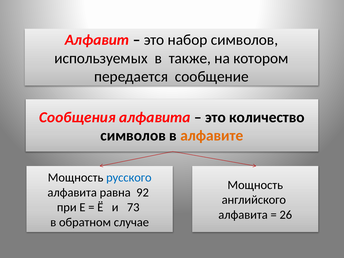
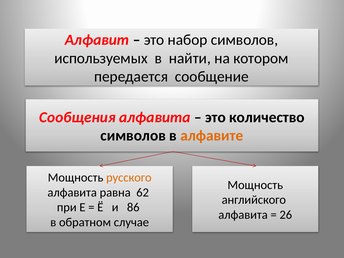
также: также -> найти (190, 58)
русского colour: blue -> orange (129, 178)
92: 92 -> 62 (143, 192)
73: 73 -> 86 (133, 207)
